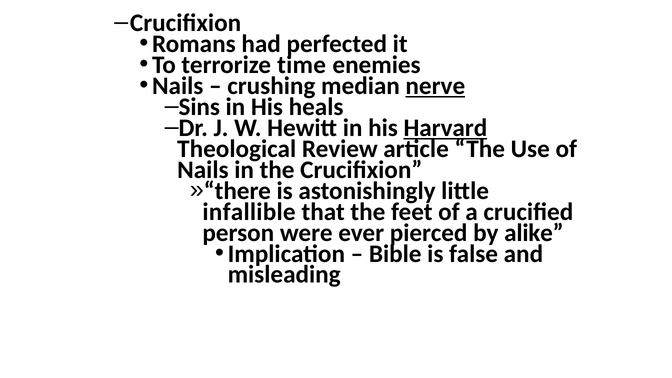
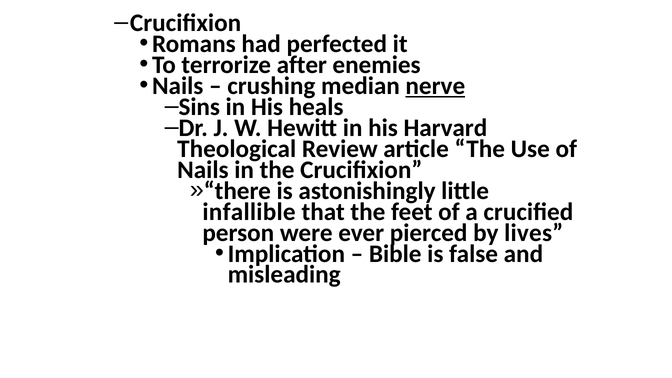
time: time -> after (302, 65)
Harvard underline: present -> none (445, 128)
alike: alike -> lives (534, 233)
